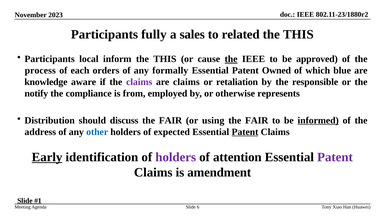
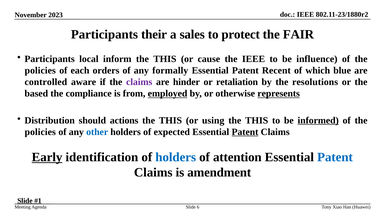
fully: fully -> their (154, 35)
related: related -> protect (241, 35)
THIS: THIS -> FAIR (298, 35)
the underline: present -> none (231, 59)
approved: approved -> influence (317, 59)
process: process -> policies (40, 71)
Owned: Owned -> Recent (276, 71)
knowledge: knowledge -> controlled (46, 82)
are claims: claims -> hinder (186, 82)
responsible: responsible -> resolutions (315, 82)
notify: notify -> based (36, 94)
employed underline: none -> present (168, 94)
represents underline: none -> present (279, 94)
discuss: discuss -> actions (124, 121)
FAIR: FAIR -> THIS (170, 121)
FAIR: FAIR -> THIS (257, 121)
address: address -> policies (40, 132)
holders colour: purple -> blue (176, 158)
Patent colour: purple -> blue (335, 158)
